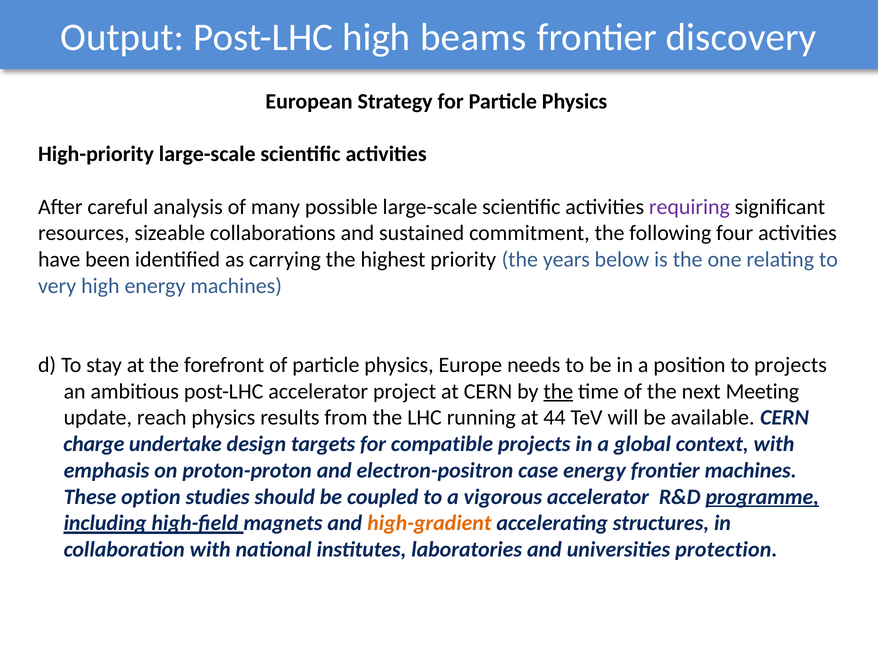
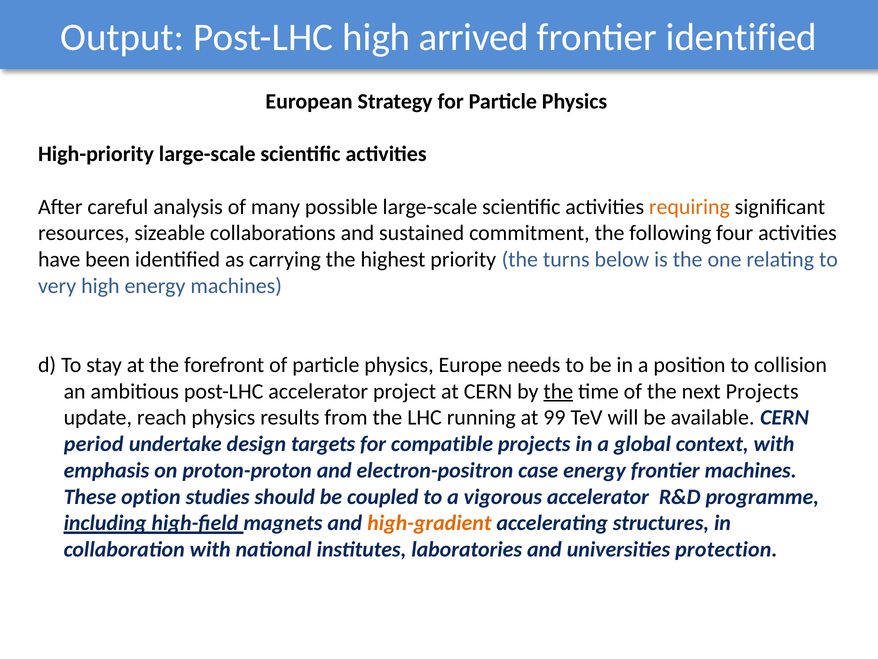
beams: beams -> arrived (474, 37)
frontier discovery: discovery -> identified (741, 37)
requiring colour: purple -> orange (689, 207)
years: years -> turns (566, 259)
to projects: projects -> collision (791, 365)
next Meeting: Meeting -> Projects (762, 391)
44: 44 -> 99 (554, 417)
charge: charge -> period (94, 444)
programme underline: present -> none (762, 496)
